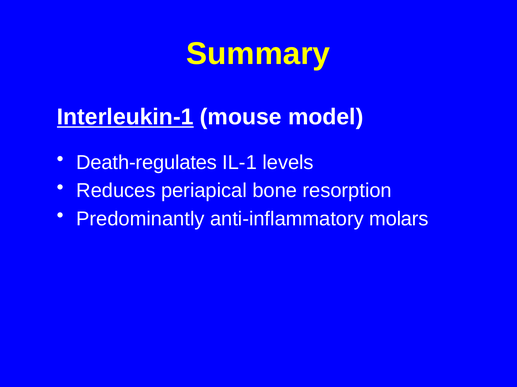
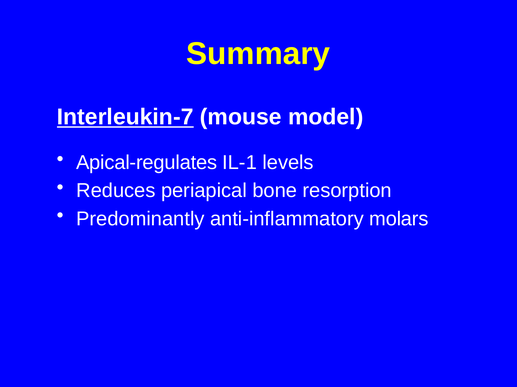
Interleukin-1: Interleukin-1 -> Interleukin-7 (125, 117)
Death-regulates: Death-regulates -> Apical-regulates (147, 163)
